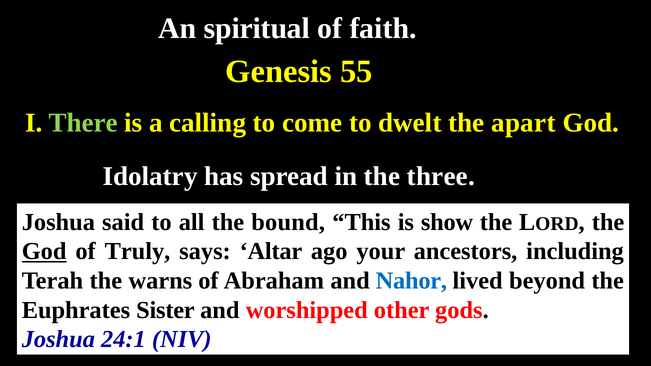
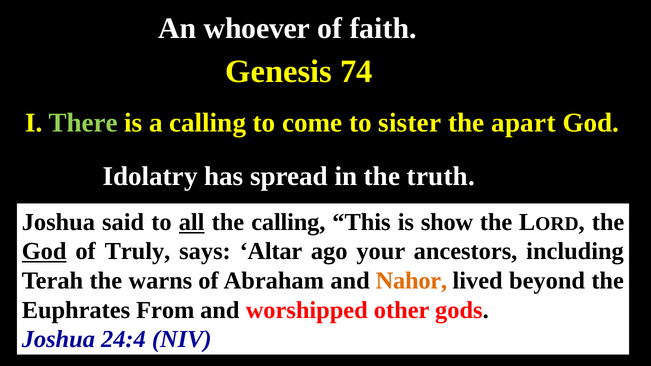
spiritual: spiritual -> whoever (257, 28)
55: 55 -> 74 (356, 71)
dwelt: dwelt -> sister (410, 123)
three: three -> truth (441, 177)
all underline: none -> present (192, 222)
the bound: bound -> calling (288, 222)
Nahor colour: blue -> orange (411, 281)
Sister: Sister -> From (165, 310)
24:1: 24:1 -> 24:4 (123, 339)
